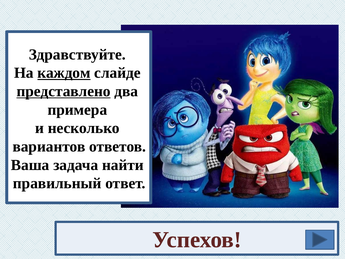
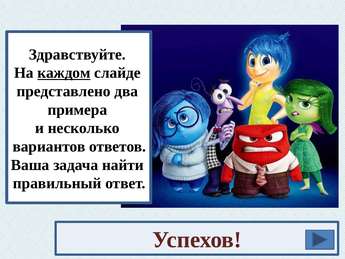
представлено underline: present -> none (64, 91)
